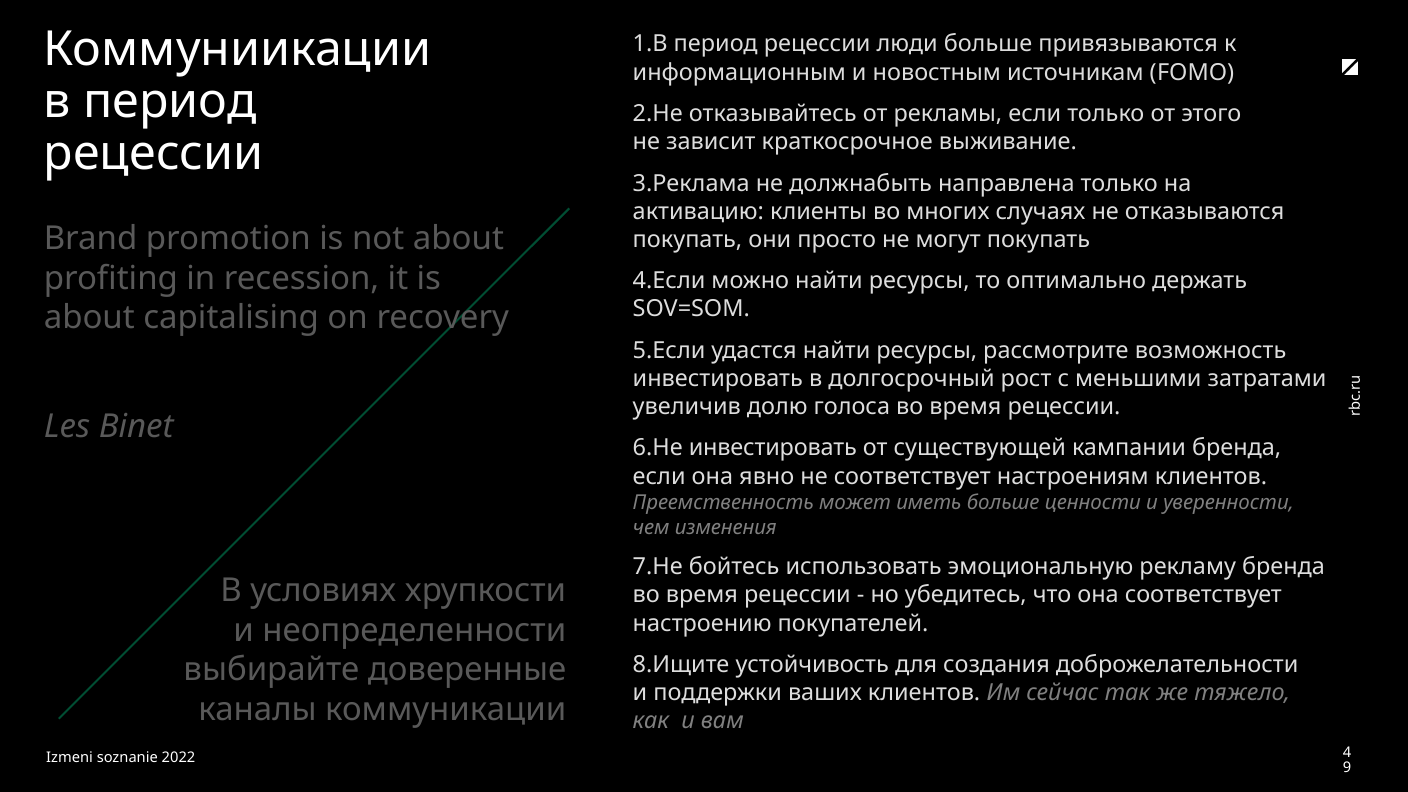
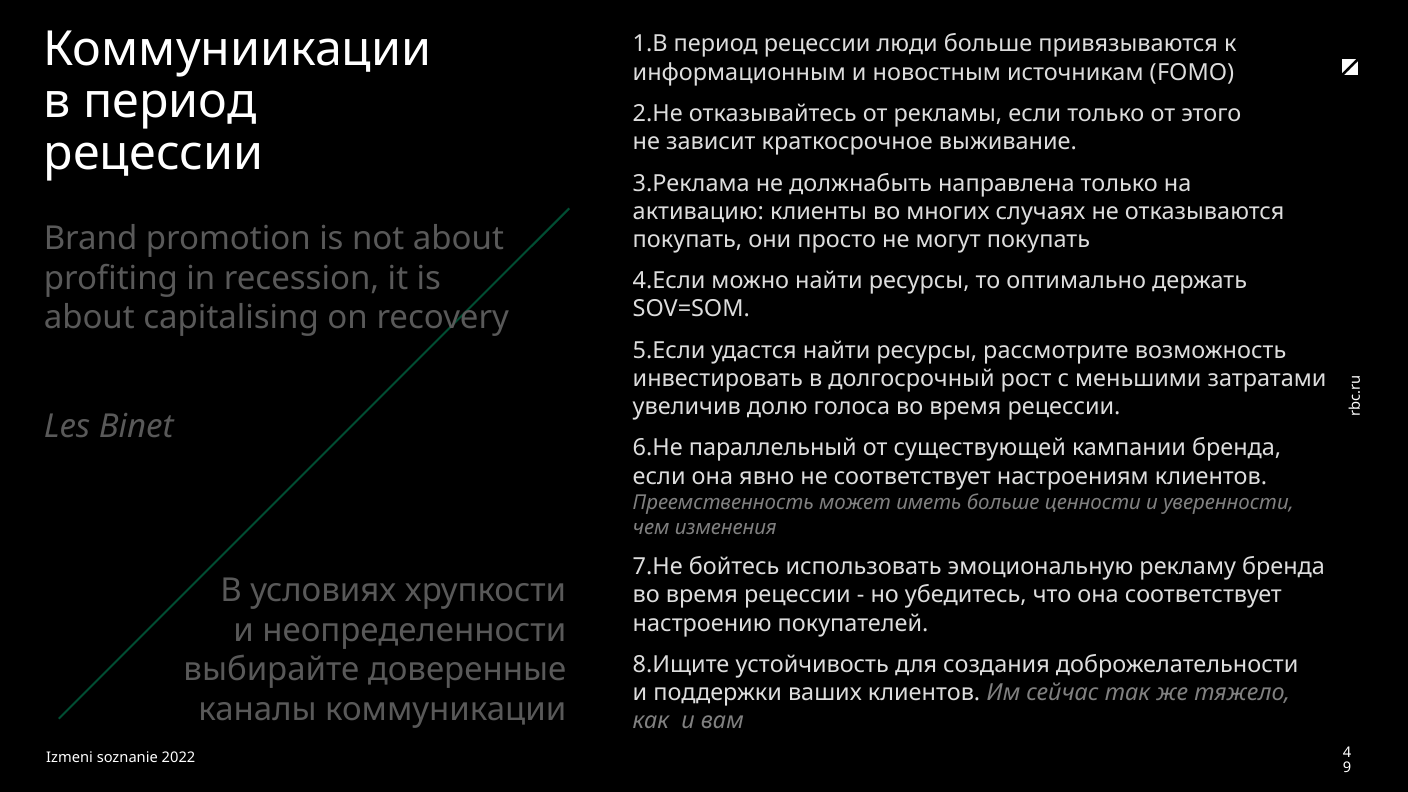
инвестировать: инвестировать -> параллельный (773, 448)
